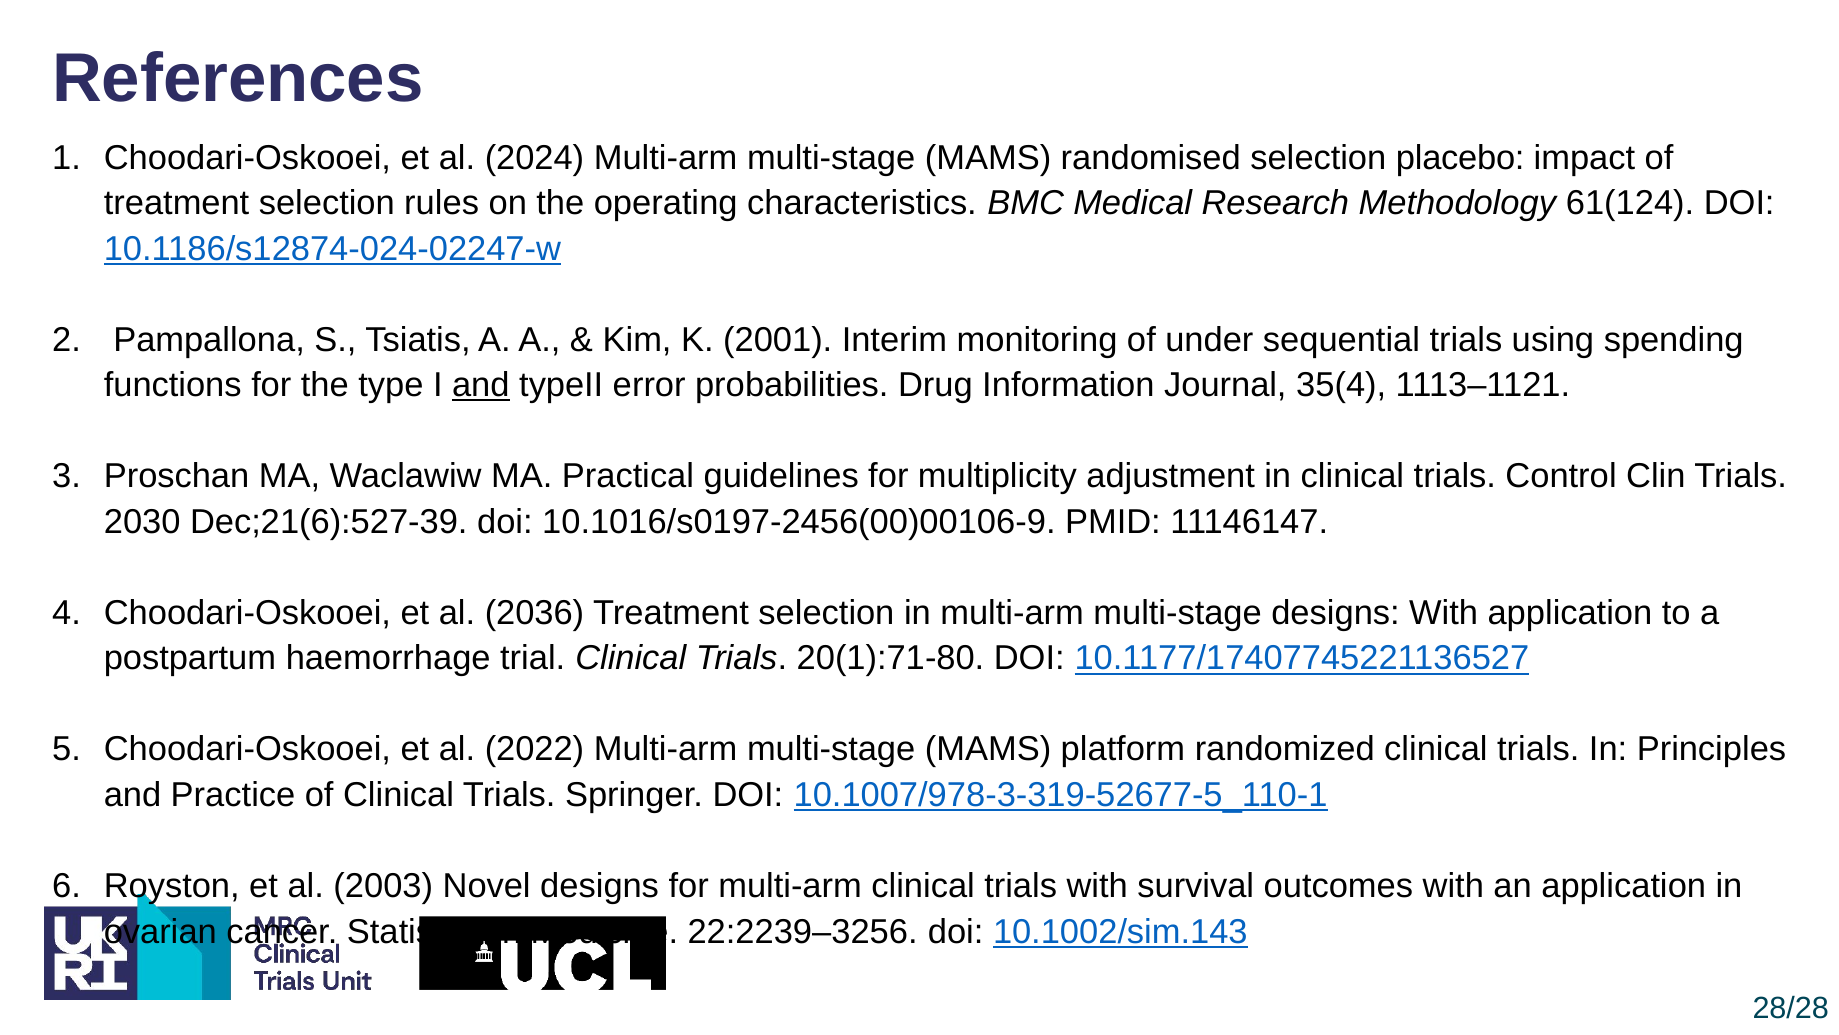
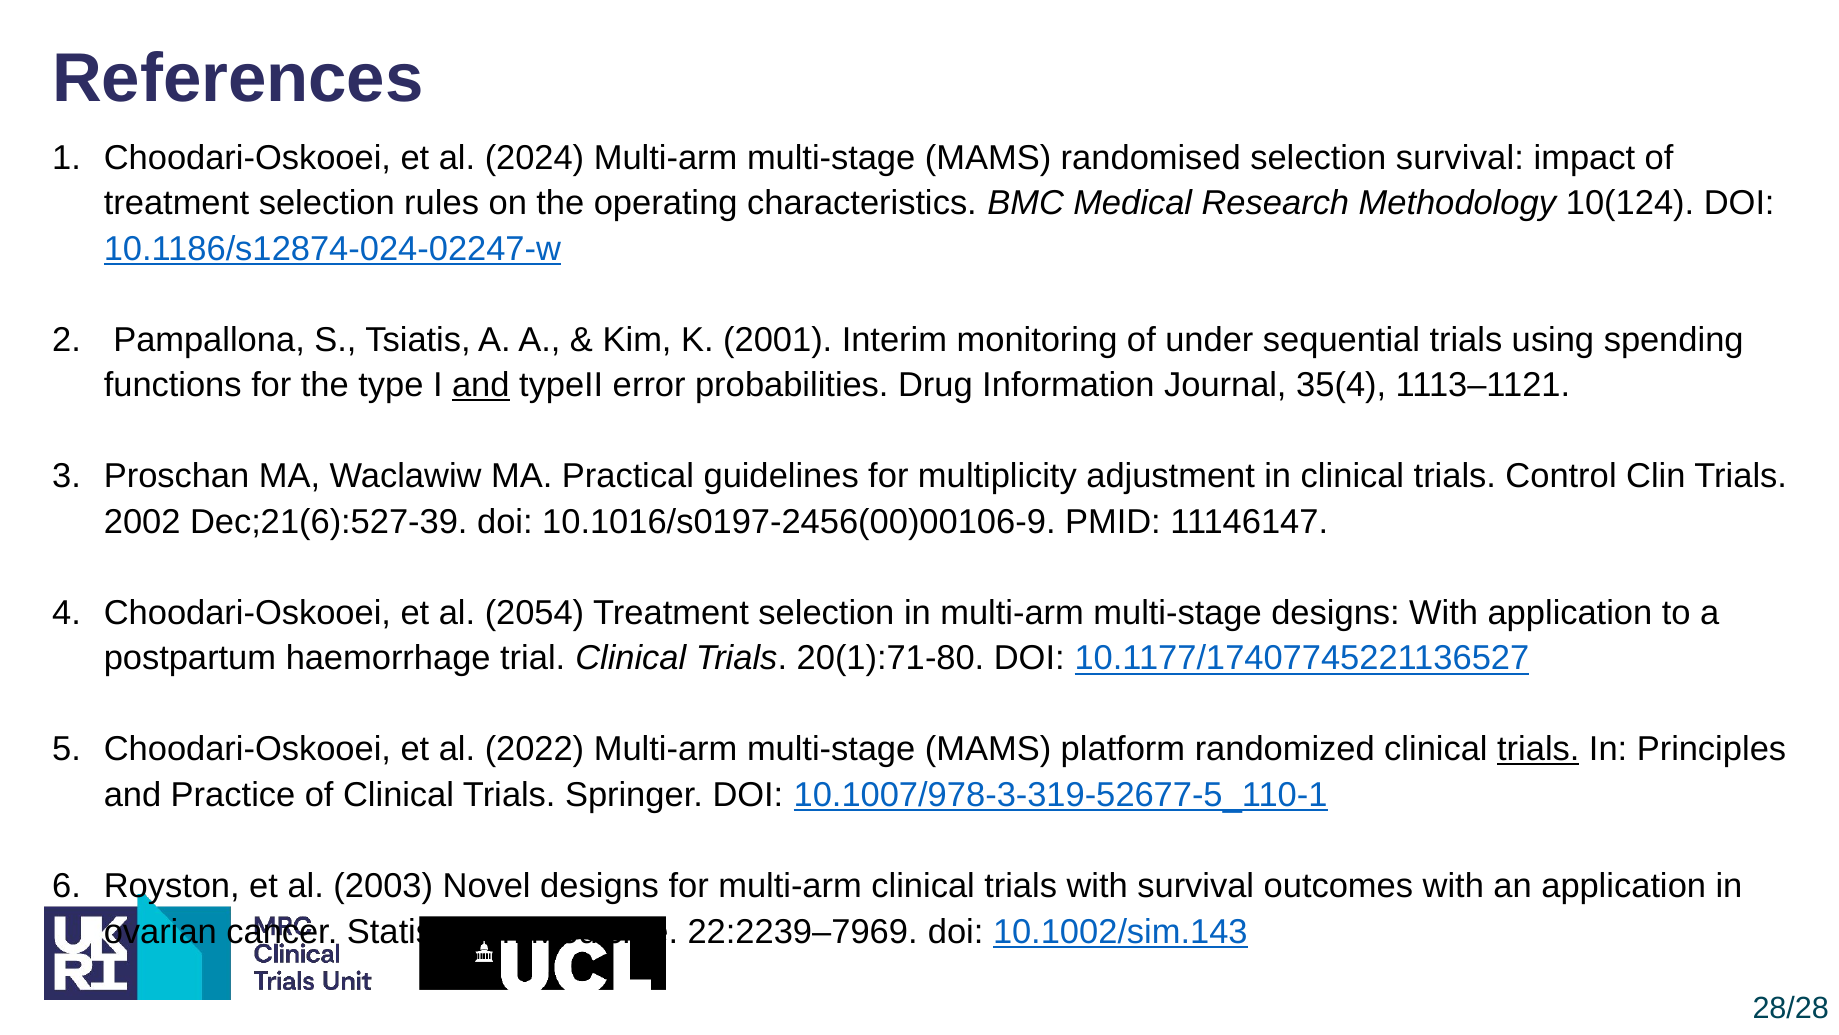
selection placebo: placebo -> survival (1460, 158)
61(124: 61(124 -> 10(124 (1630, 203)
2030: 2030 -> 2002 (142, 522)
2036: 2036 -> 2054 (534, 613)
trials underline: none -> present (1538, 749)
22:2239–3256: 22:2239–3256 -> 22:2239–7969 (803, 931)
